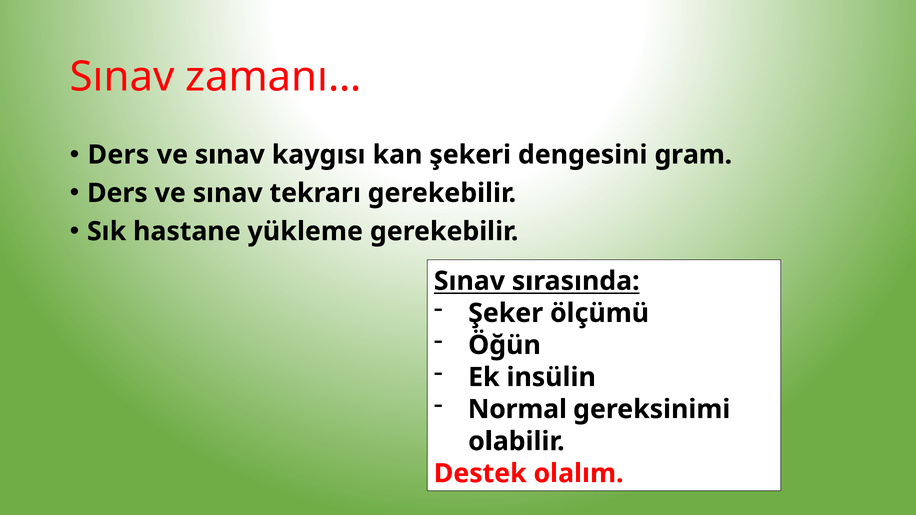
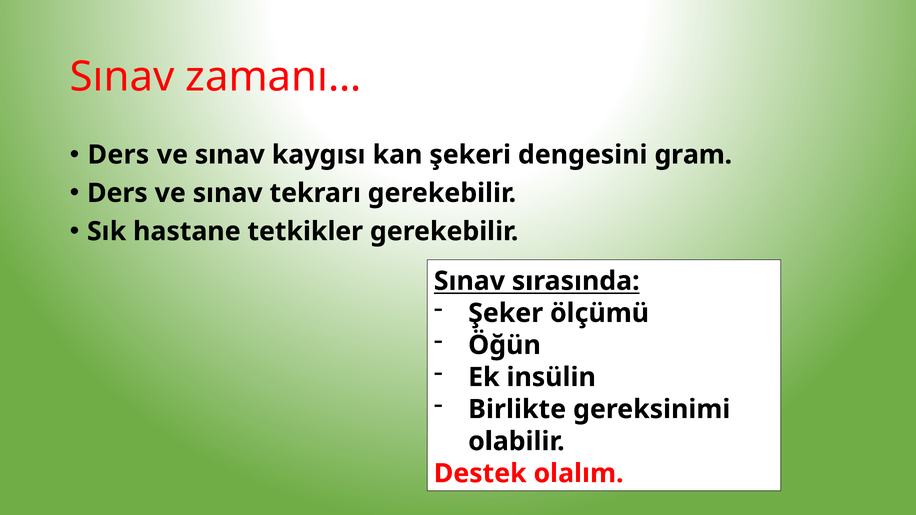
yükleme: yükleme -> tetkikler (305, 232)
Normal: Normal -> Birlikte (517, 409)
